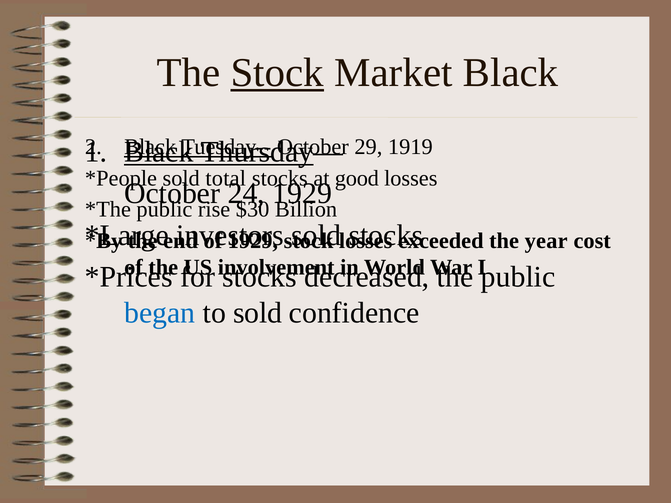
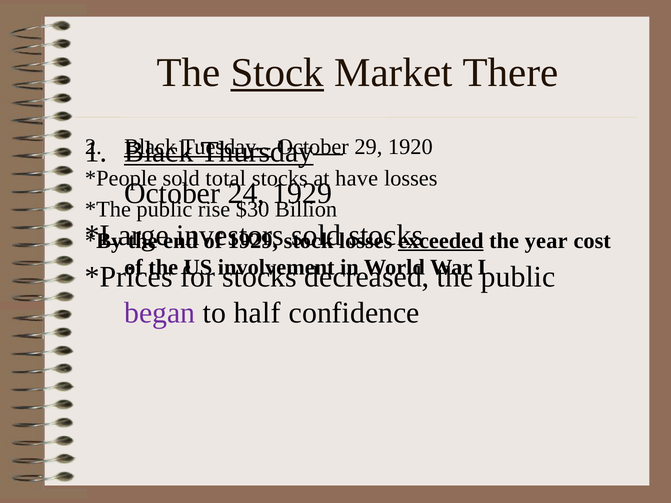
Market Black: Black -> There (511, 73)
1919: 1919 -> 1920 (410, 147)
good: good -> have (357, 178)
exceeded underline: none -> present (441, 241)
began colour: blue -> purple (160, 313)
to sold: sold -> half (257, 313)
